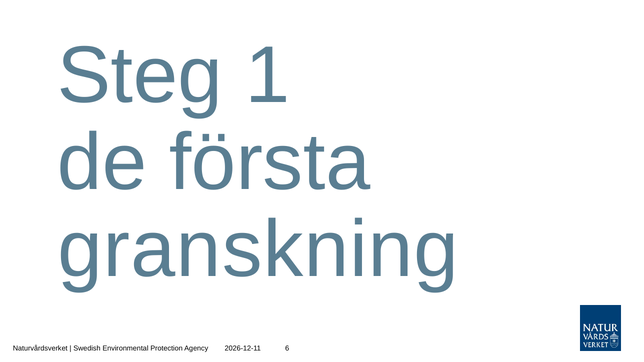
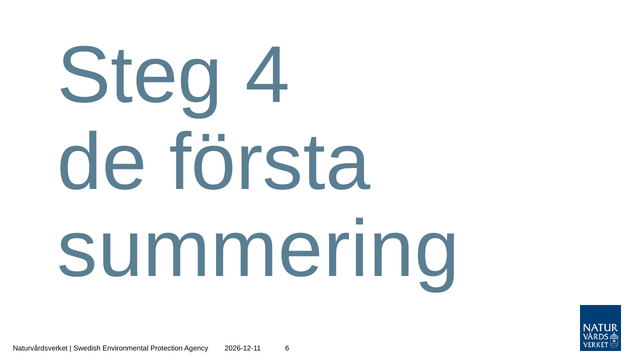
1: 1 -> 4 (267, 76)
granskning: granskning -> summering (258, 250)
